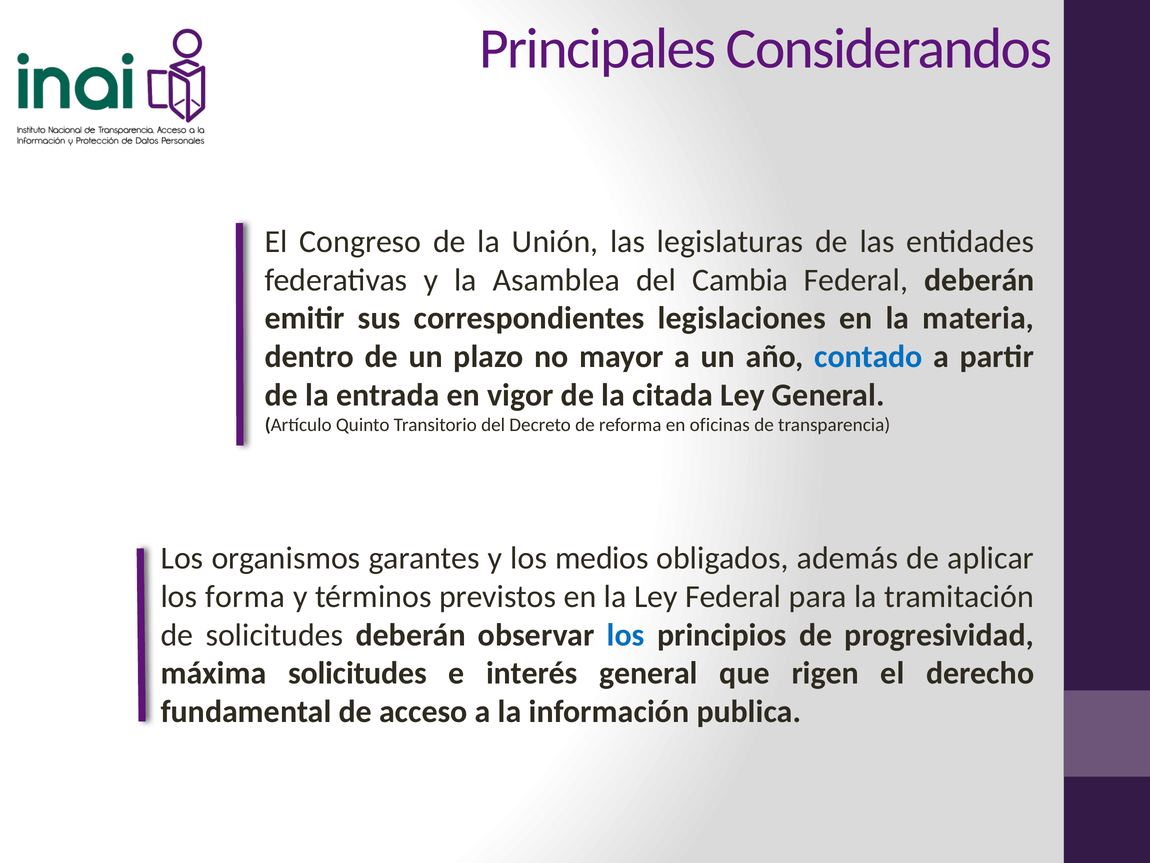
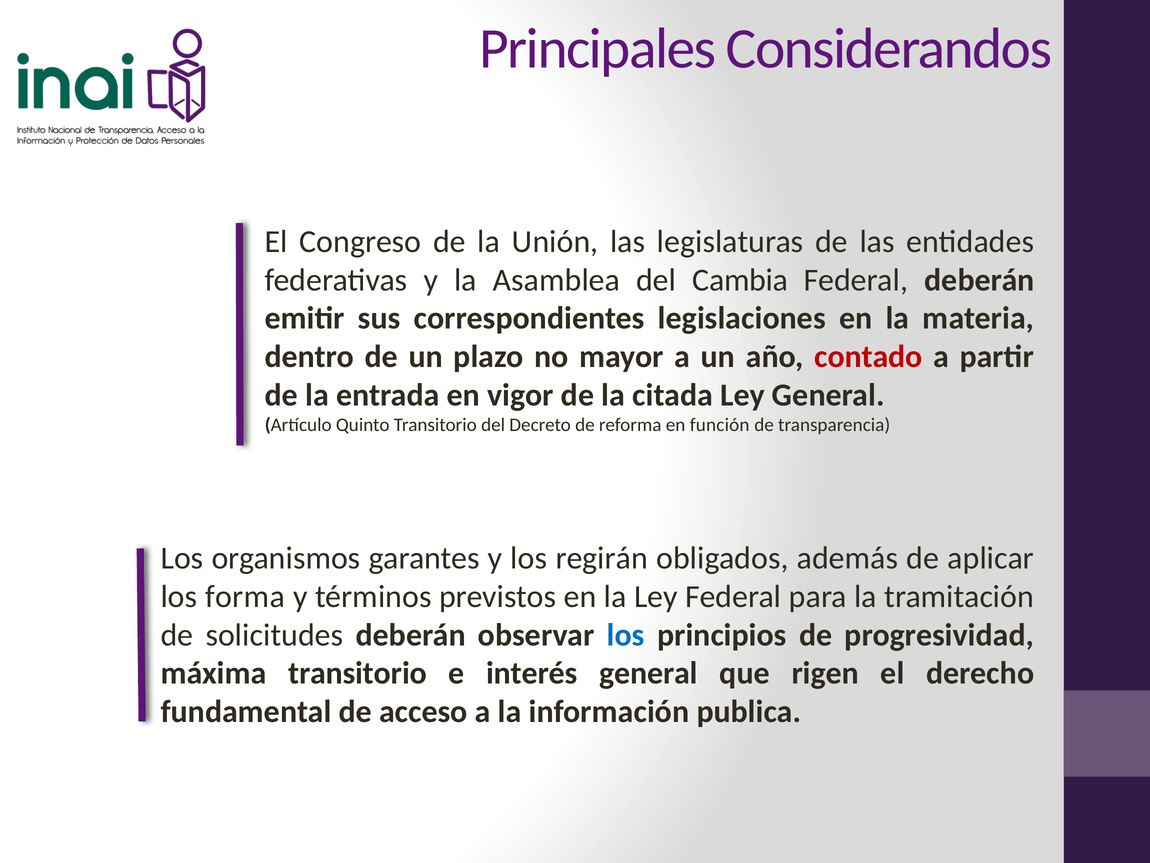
contado colour: blue -> red (869, 357)
oficinas: oficinas -> función (720, 425)
medios: medios -> regirán (602, 558)
máxima solicitudes: solicitudes -> transitorio (358, 673)
